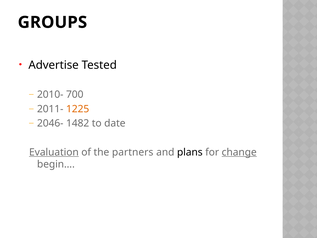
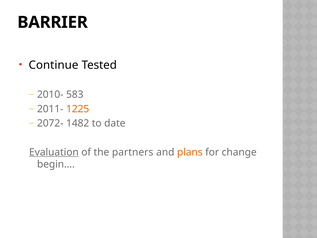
GROUPS: GROUPS -> BARRIER (53, 22)
Advertise: Advertise -> Continue (54, 65)
700: 700 -> 583 (75, 95)
2046-: 2046- -> 2072- (50, 123)
plans colour: black -> orange (190, 152)
change underline: present -> none (239, 152)
